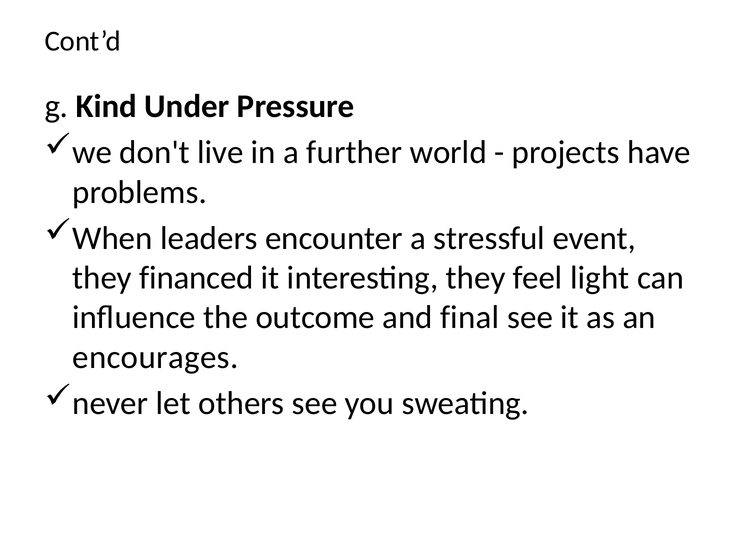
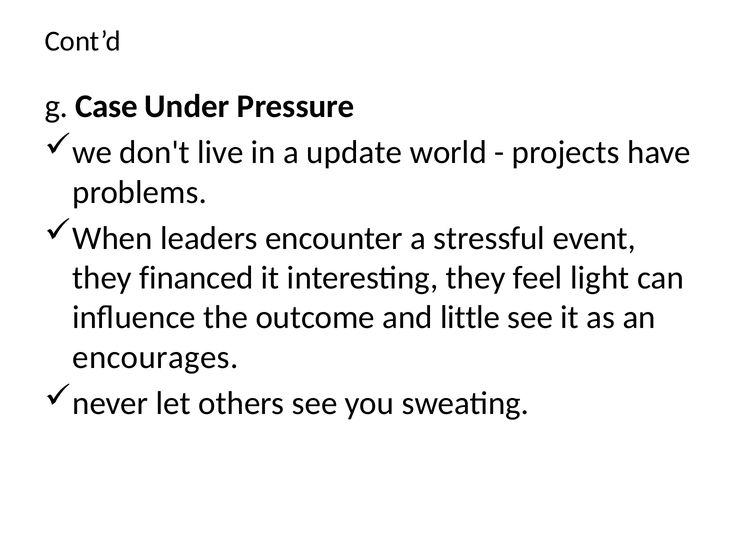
Kind: Kind -> Case (106, 106)
further: further -> update (354, 152)
final: final -> little (470, 317)
